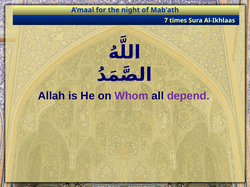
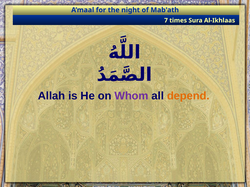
depend colour: purple -> orange (188, 96)
